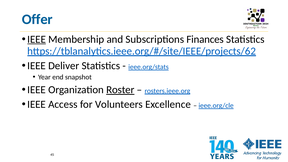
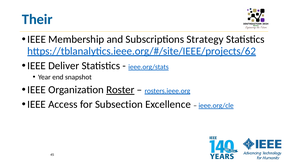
Offer: Offer -> Their (37, 19)
IEEE underline: present -> none (37, 39)
Finances: Finances -> Strategy (205, 39)
Volunteers: Volunteers -> Subsection (119, 104)
